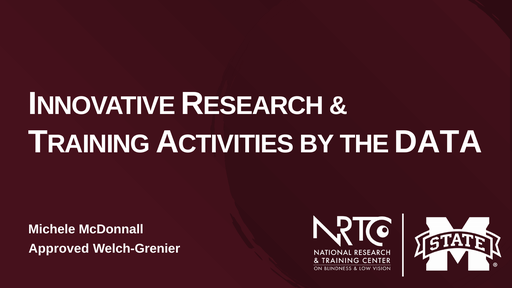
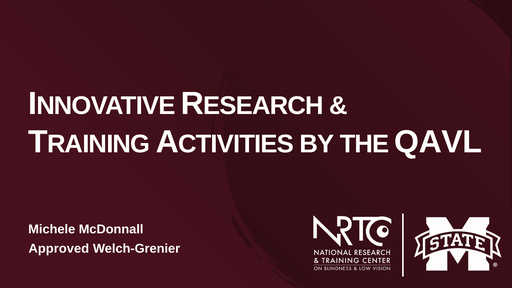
DATA: DATA -> QAVL (438, 142)
